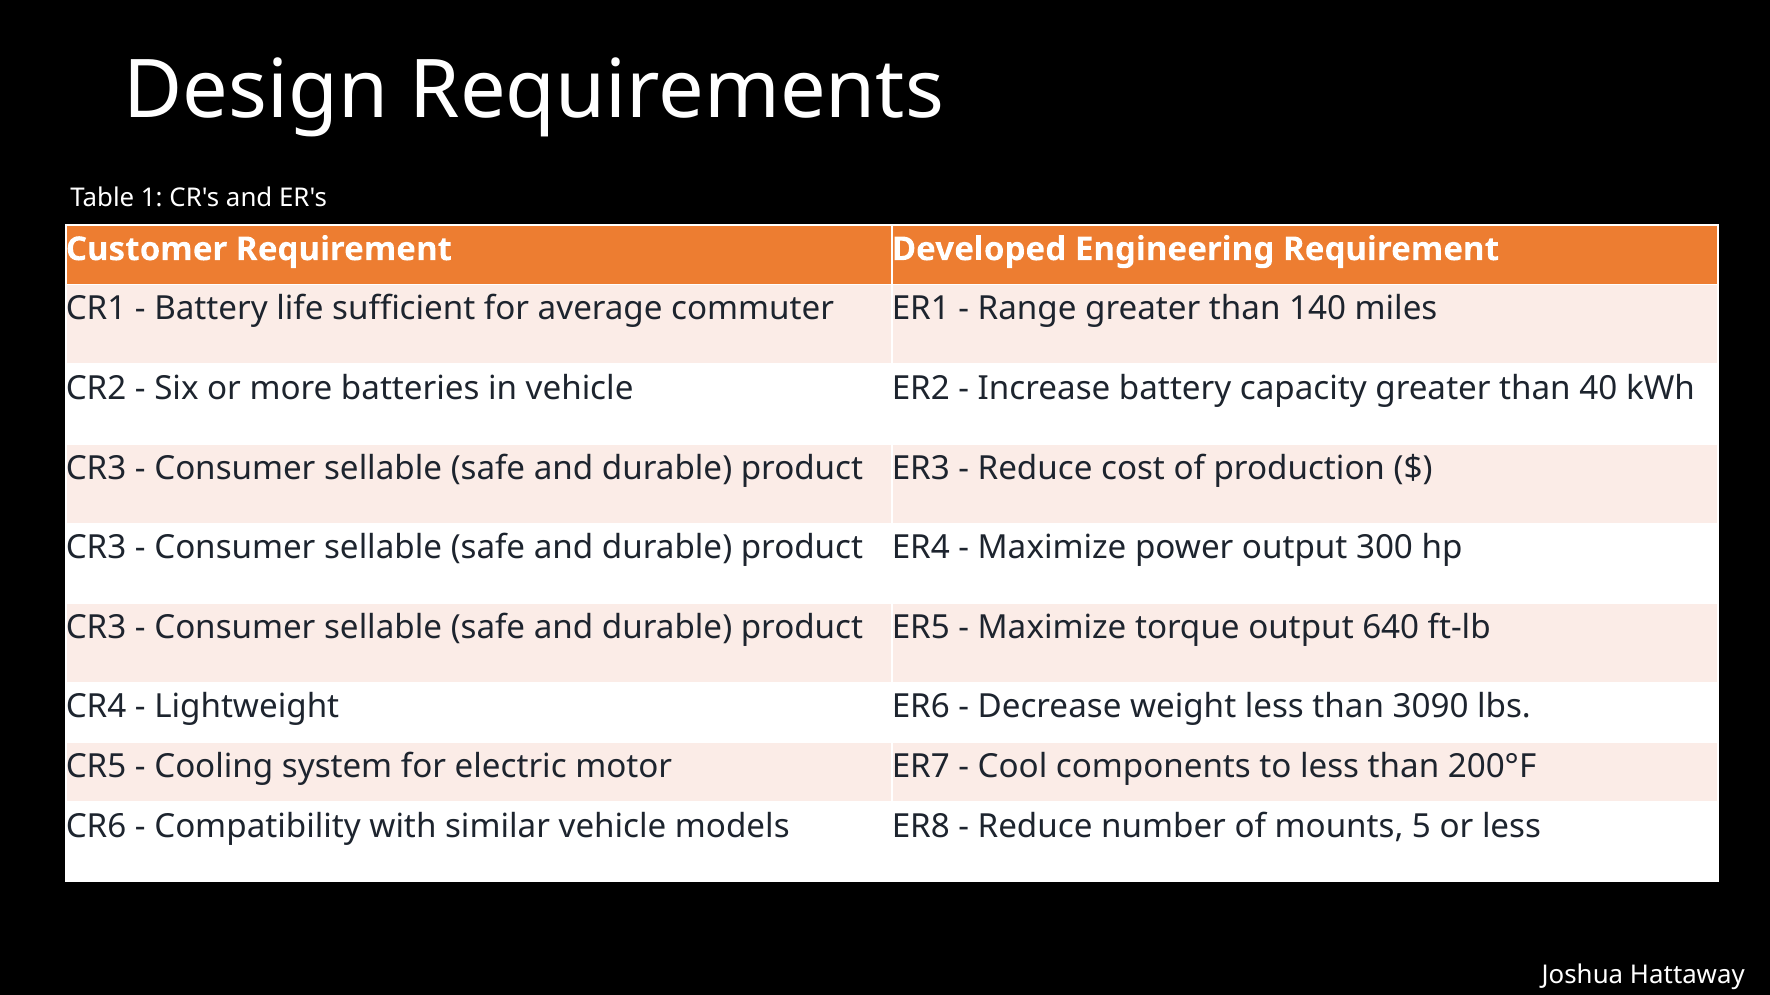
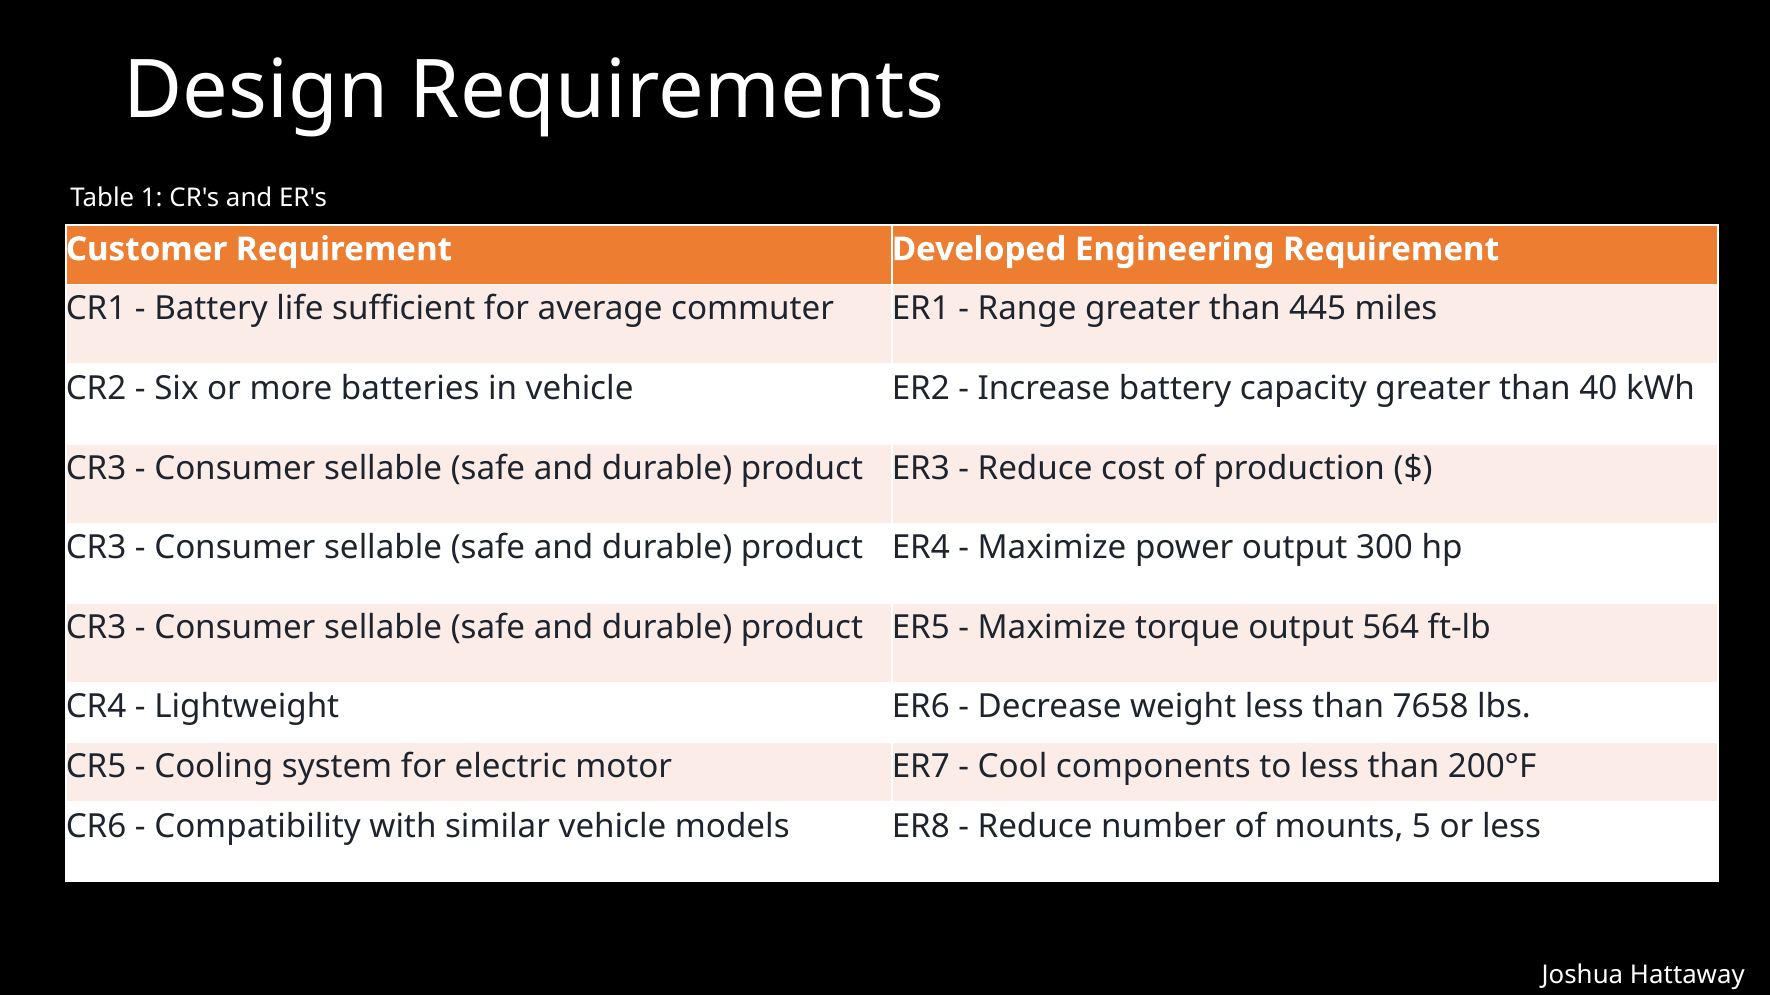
140: 140 -> 445 (1318, 309)
640: 640 -> 564 (1391, 628)
3090: 3090 -> 7658 (1431, 707)
